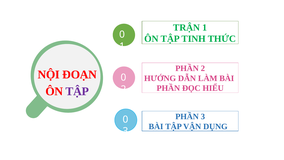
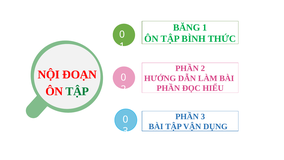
TRẬN: TRẬN -> BĂNG (187, 27)
TINH: TINH -> BÌNH (194, 39)
TẬP colour: purple -> green (77, 91)
